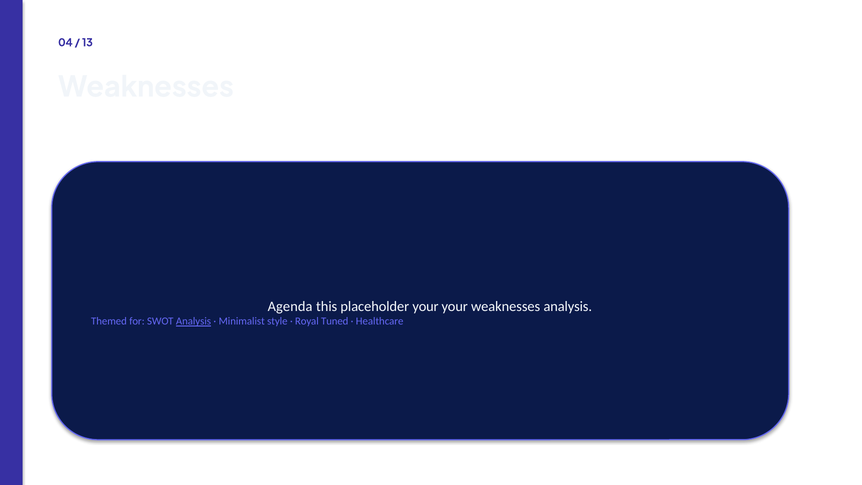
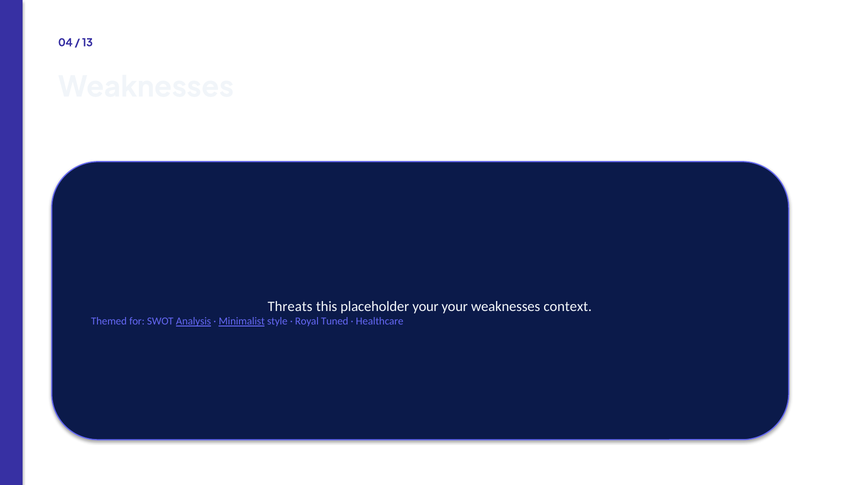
Agenda: Agenda -> Threats (290, 306)
weaknesses analysis: analysis -> context (568, 306)
Minimalist underline: none -> present (242, 321)
